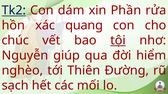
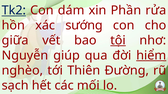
quang: quang -> sướng (84, 25)
chúc: chúc -> giữa (15, 41)
hiểm underline: none -> present (151, 56)
